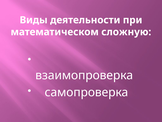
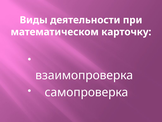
сложную: сложную -> карточку (126, 32)
